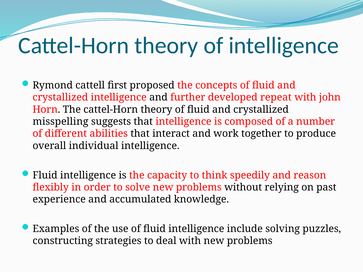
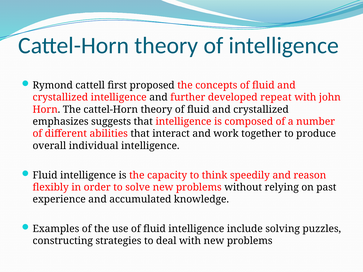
misspelling: misspelling -> emphasizes (61, 122)
